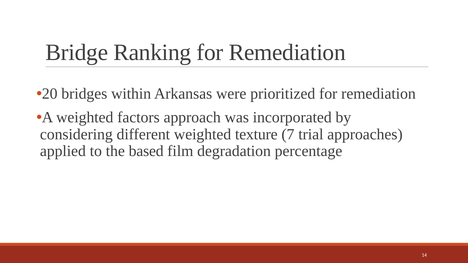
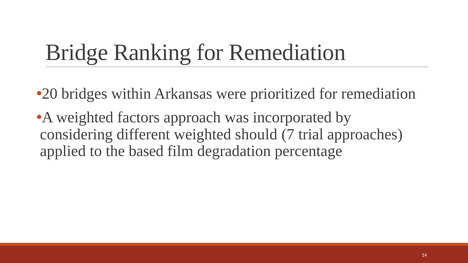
texture: texture -> should (256, 134)
